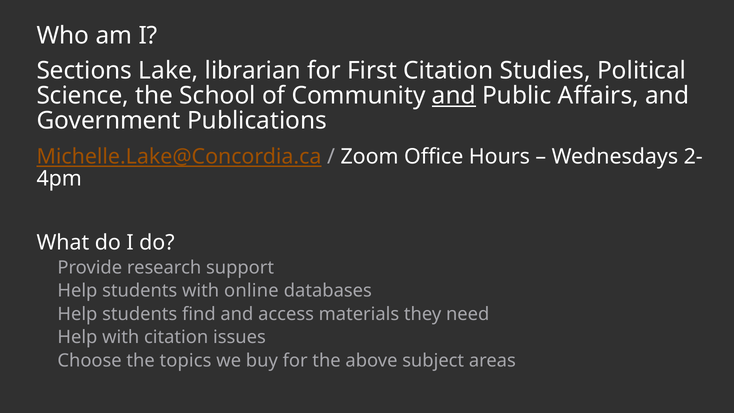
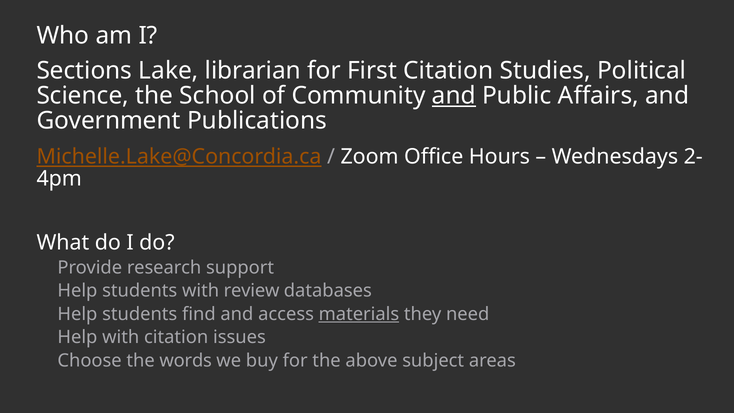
online: online -> review (252, 291)
materials underline: none -> present (359, 314)
topics: topics -> words (186, 361)
